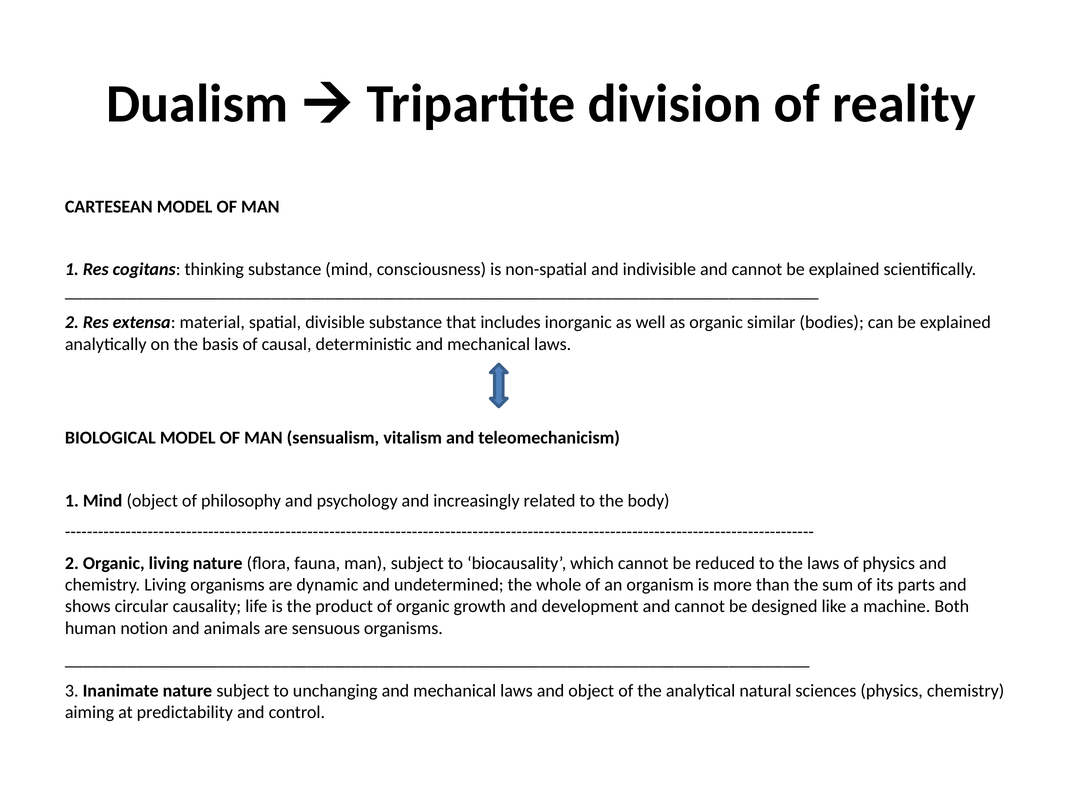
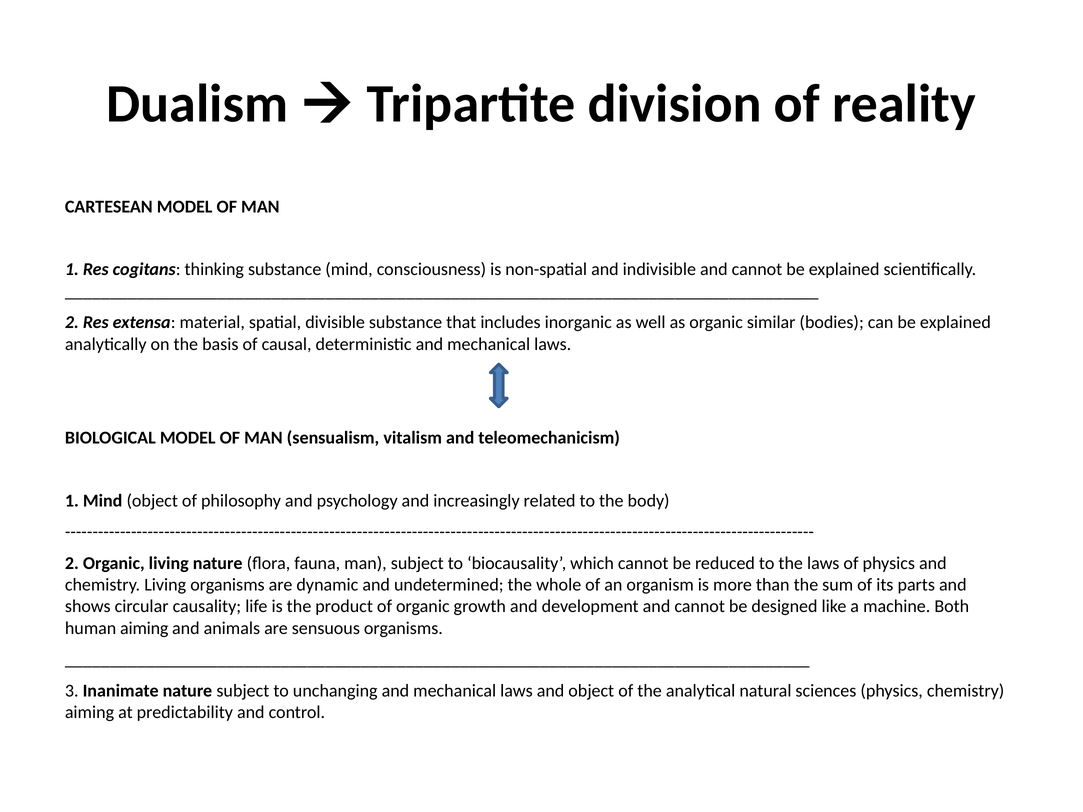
human notion: notion -> aiming (144, 628)
